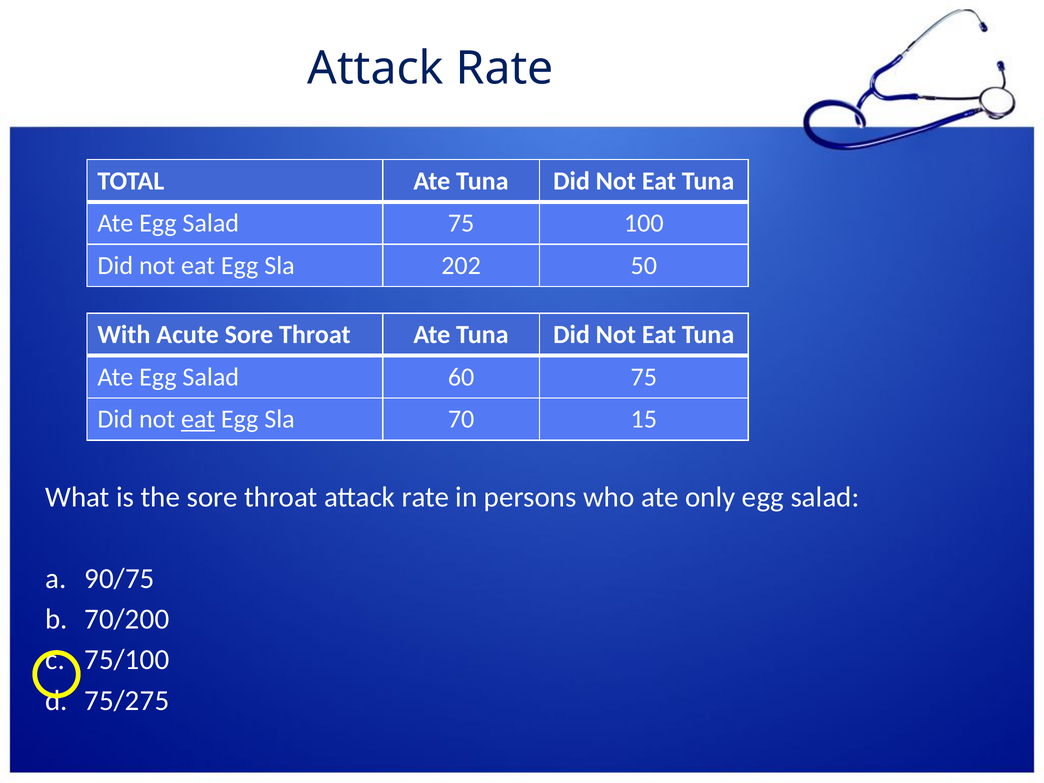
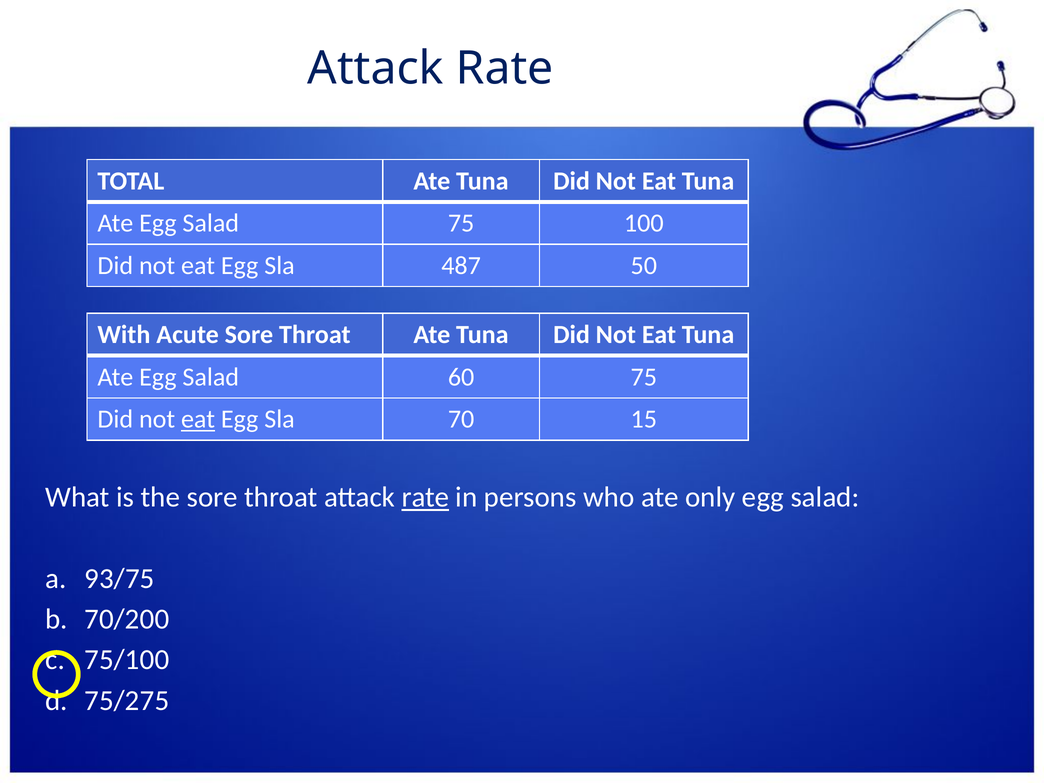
202: 202 -> 487 (461, 266)
rate underline: none -> present (425, 497)
90/75: 90/75 -> 93/75 (119, 579)
